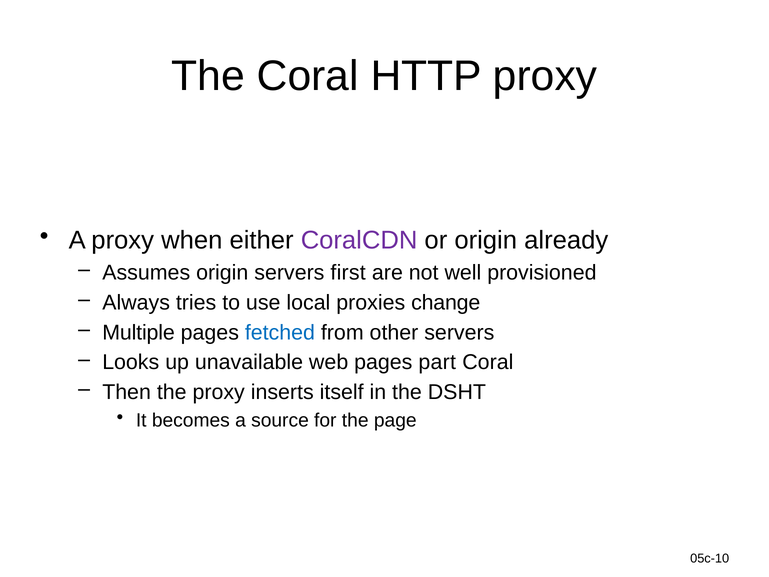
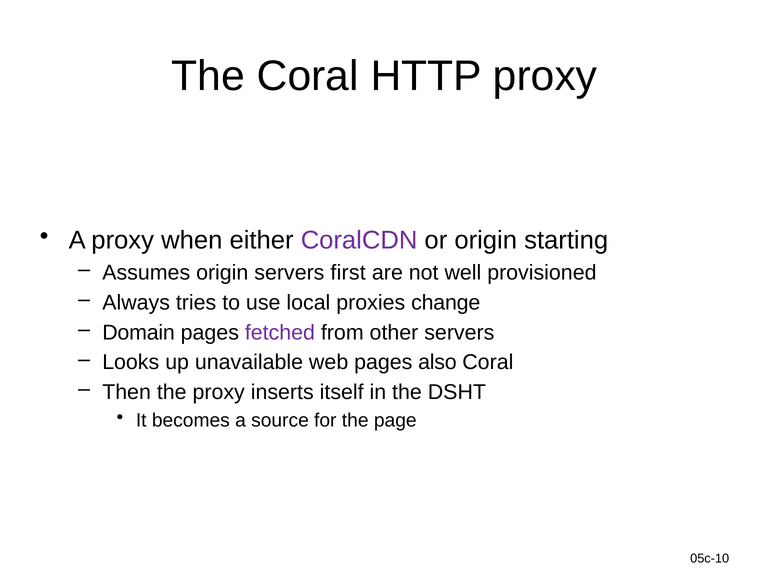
already: already -> starting (566, 240)
Multiple: Multiple -> Domain (139, 332)
fetched colour: blue -> purple (280, 332)
part: part -> also (437, 362)
